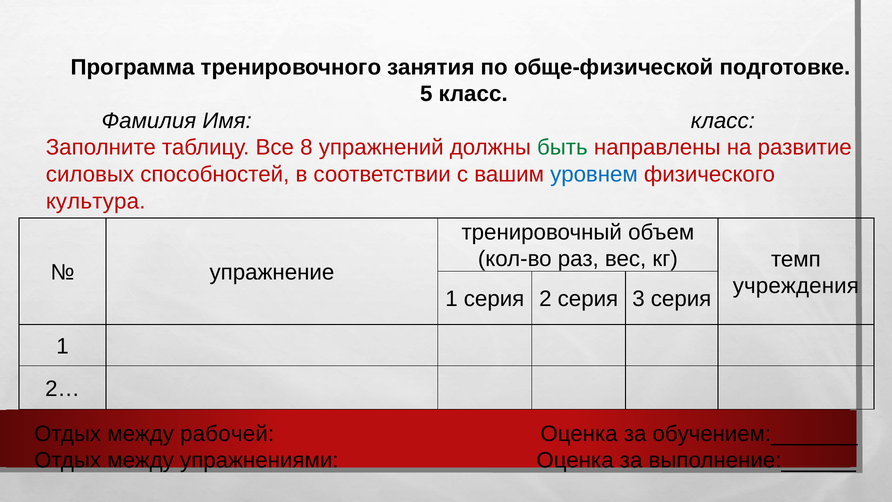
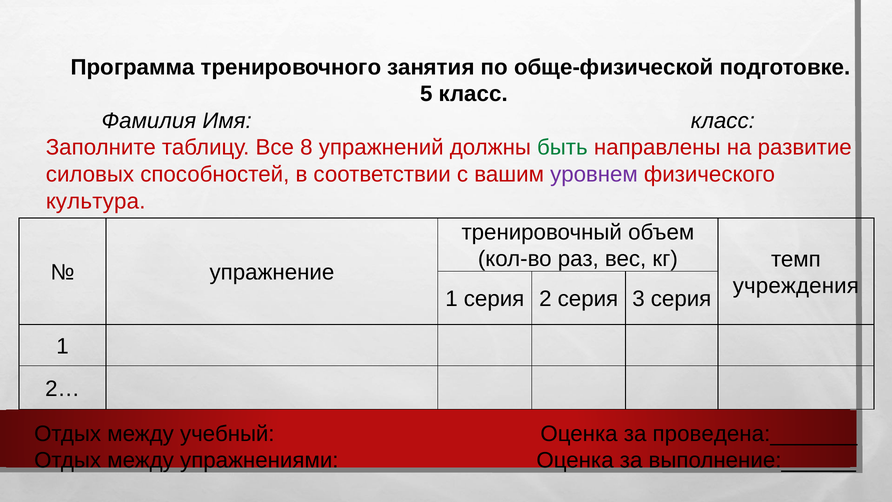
уровнем colour: blue -> purple (594, 174)
рабочей: рабочей -> учебный (227, 434)
обучением:_______: обучением:_______ -> проведена:_______ (755, 434)
